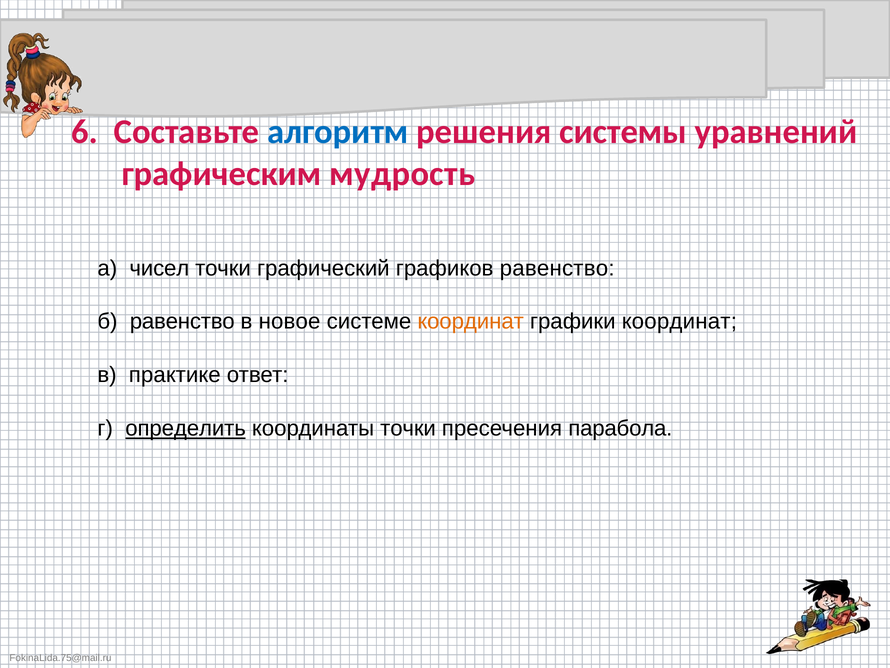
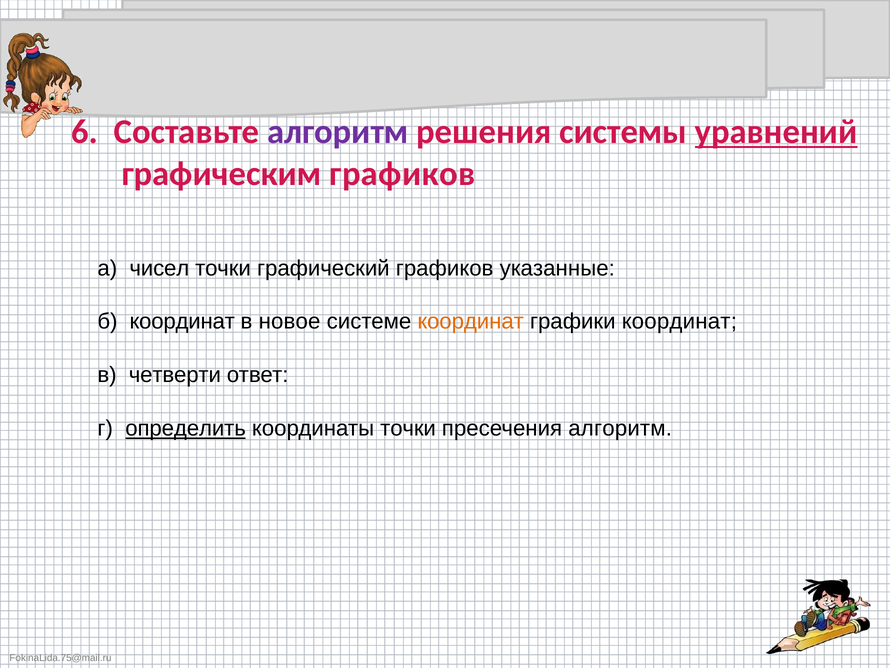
алгоритм colour: blue -> purple (338, 132)
уравнений underline: none -> present (776, 132)
графическим мудрость: мудрость -> графиков (402, 174)
графиков равенство: равенство -> указанные (557, 268)
б равенство: равенство -> координат (182, 321)
практике: практике -> четверти (175, 375)
пресечения парабола: парабола -> алгоритм (620, 428)
